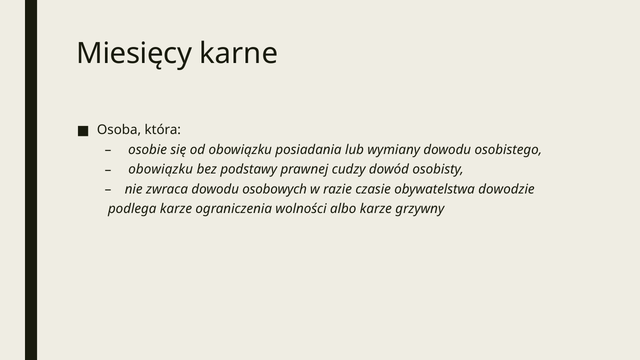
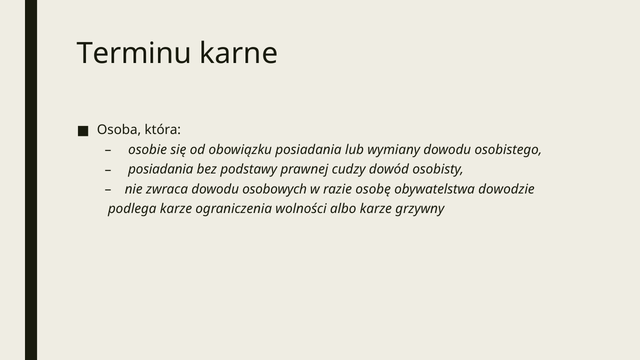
Miesięcy: Miesięcy -> Terminu (134, 54)
obowiązku: obowiązku -> posiadania (161, 169)
czasie: czasie -> osobę (373, 189)
